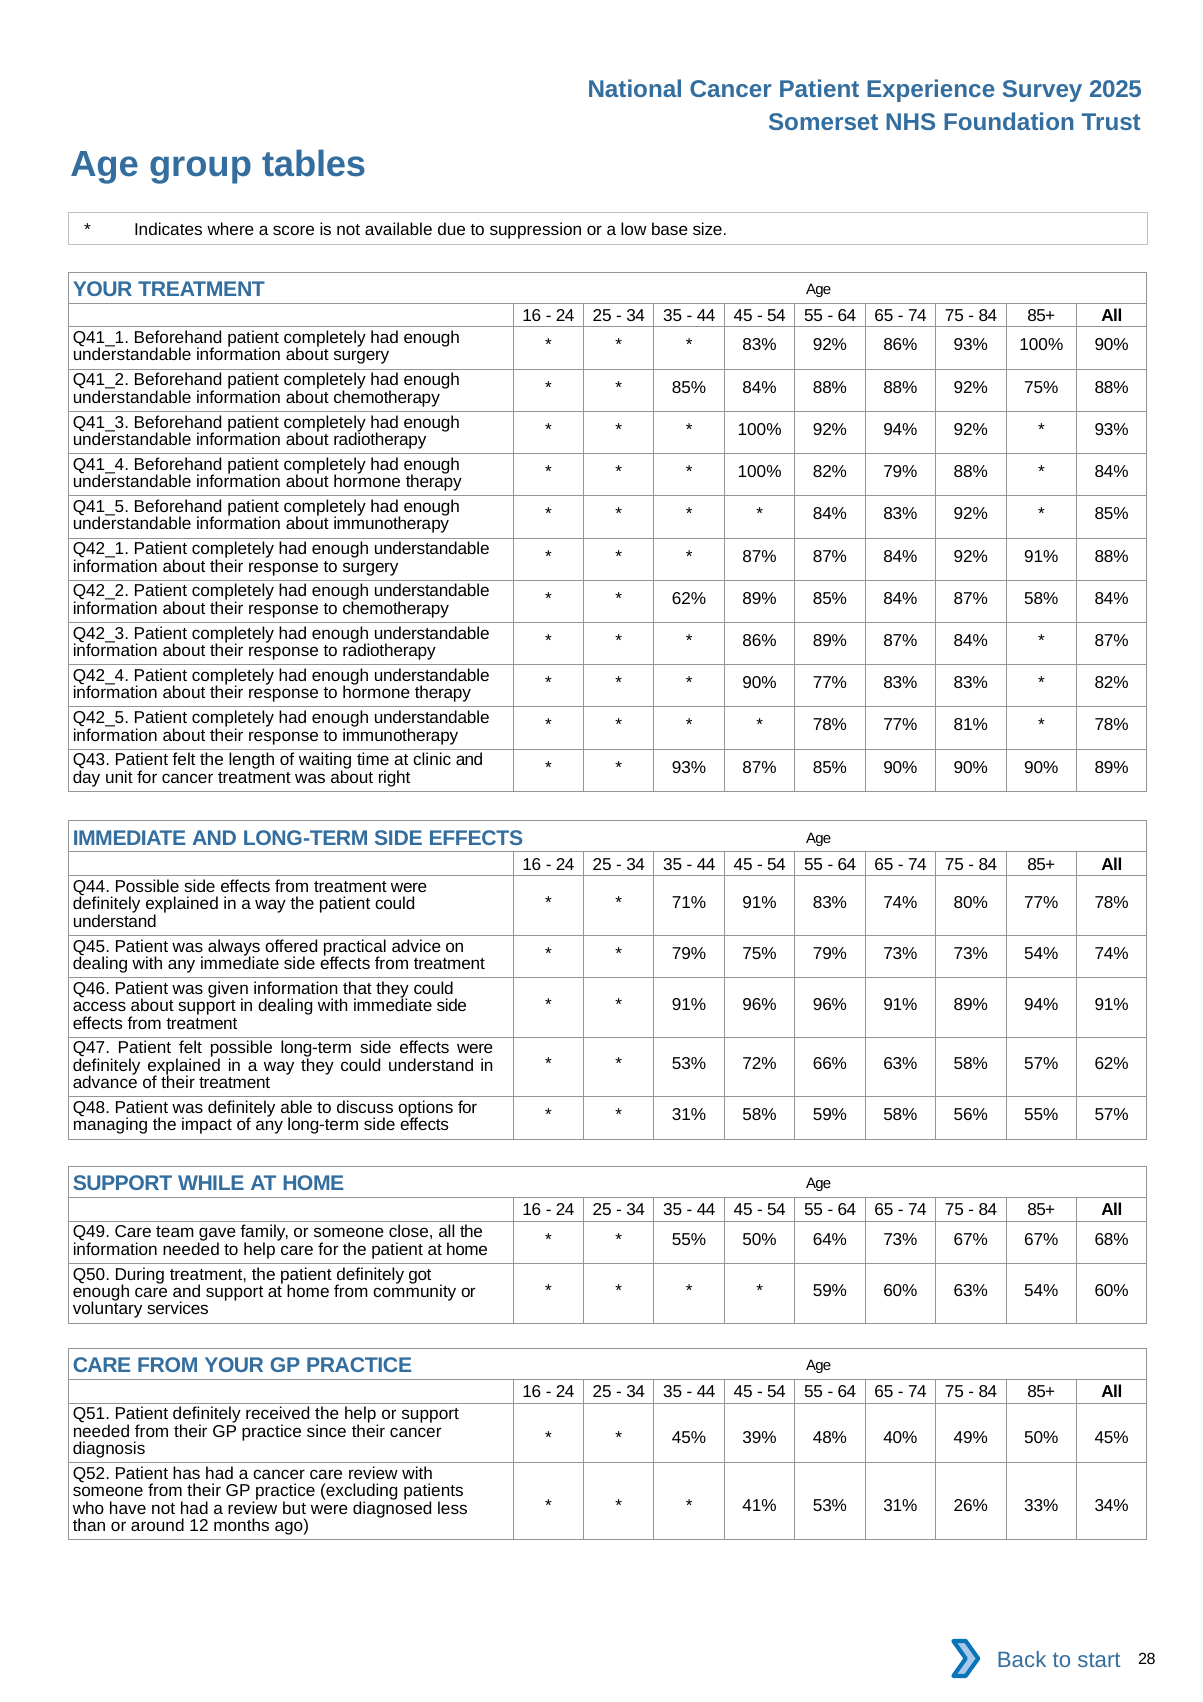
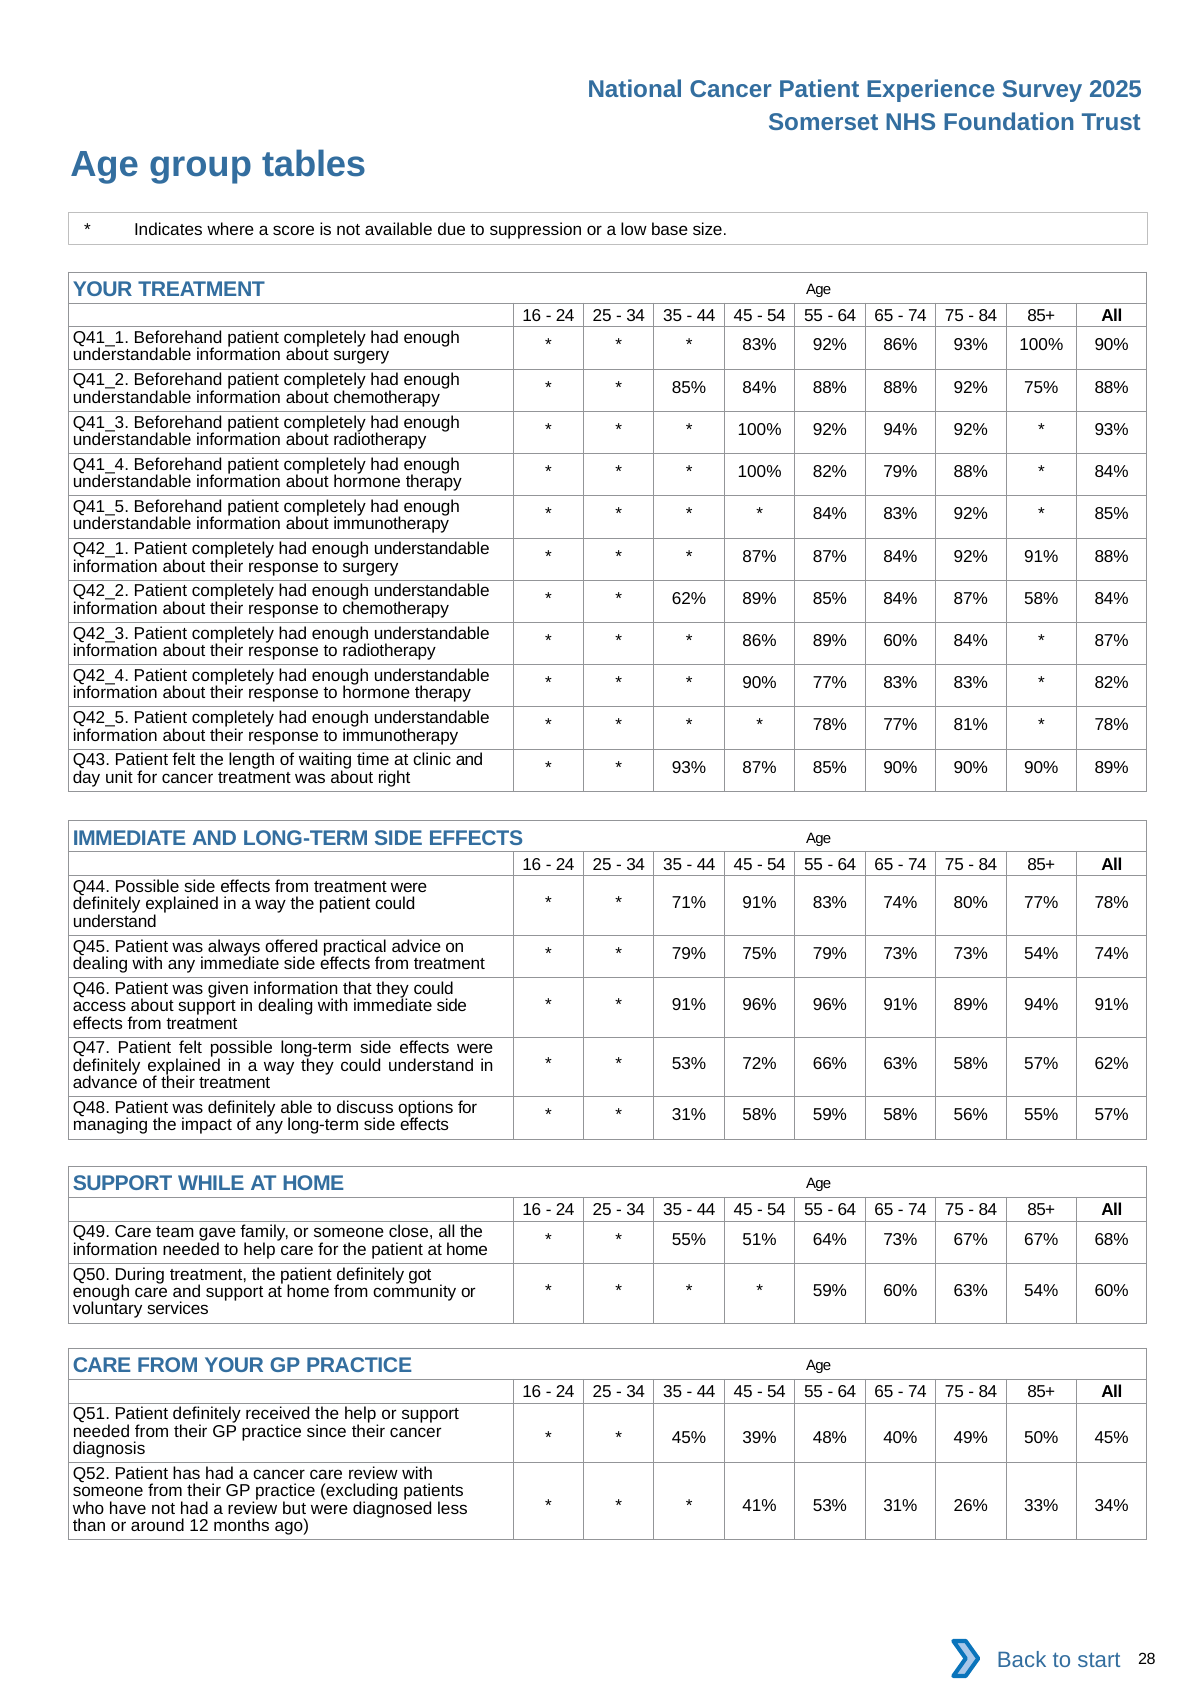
89% 87%: 87% -> 60% (900, 641)
55% 50%: 50% -> 51% (760, 1240)
